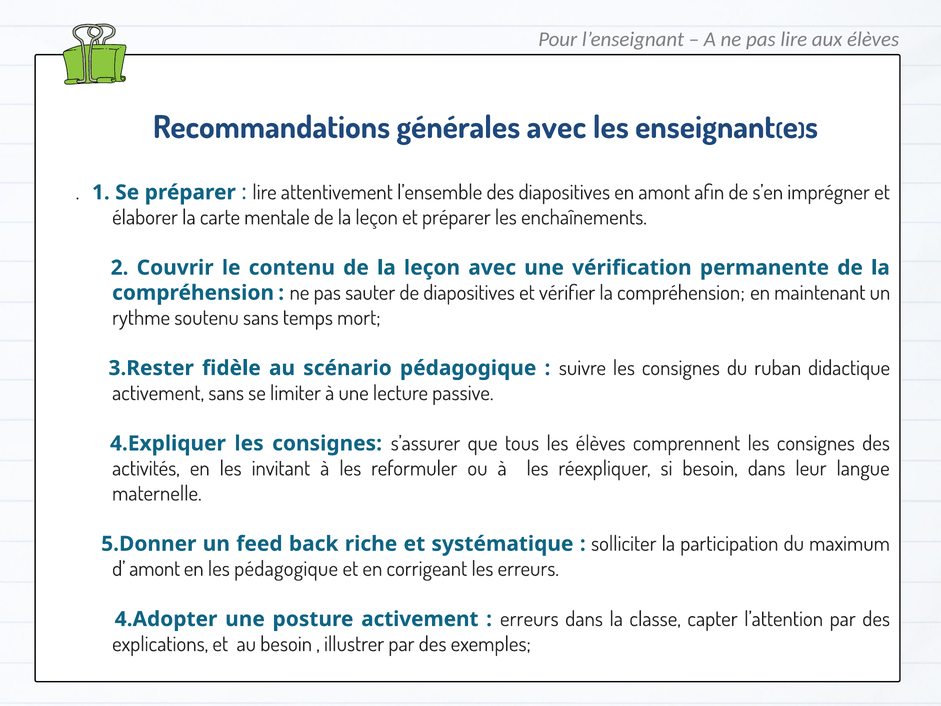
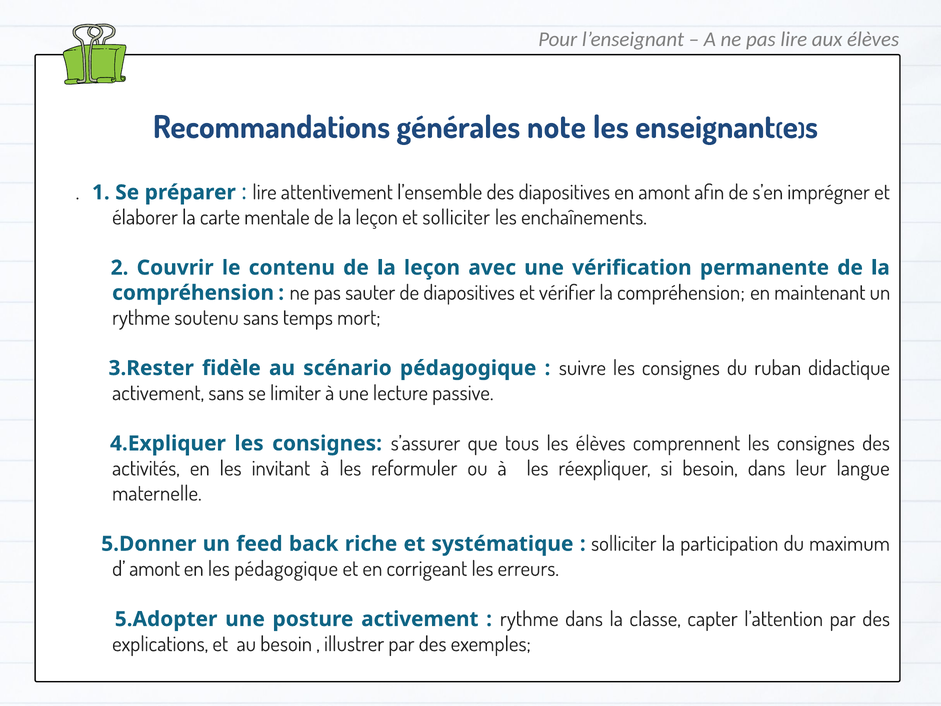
générales avec: avec -> note (556, 128)
et préparer: préparer -> solliciter (456, 217)
4.Adopter: 4.Adopter -> 5.Adopter (166, 619)
erreurs: erreurs -> rythme (529, 619)
